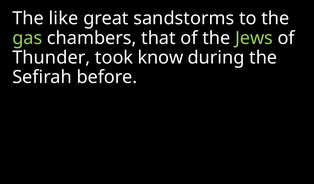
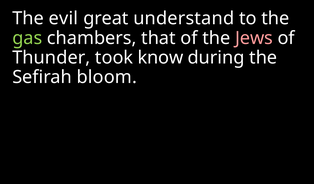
like: like -> evil (63, 18)
sandstorms: sandstorms -> understand (184, 18)
Jews colour: light green -> pink (254, 38)
before: before -> bloom (107, 77)
